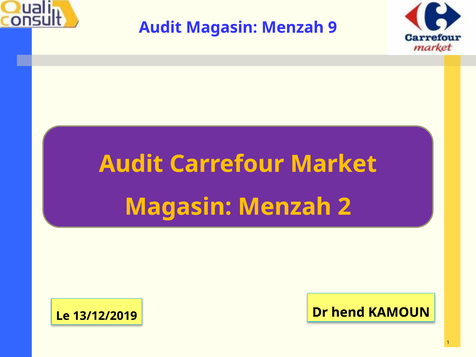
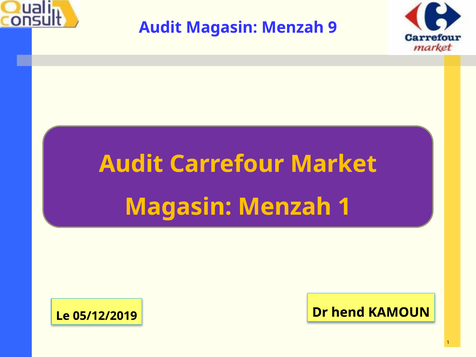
Menzah 2: 2 -> 1 (344, 207)
13/12/2019: 13/12/2019 -> 05/12/2019 (105, 316)
